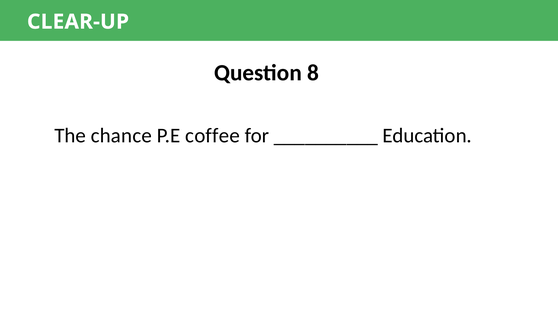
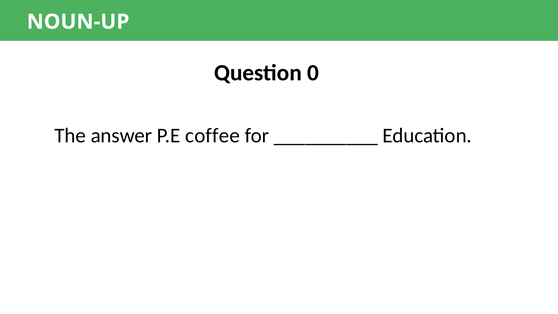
CLEAR-UP: CLEAR-UP -> NOUN-UP (78, 22)
8: 8 -> 0 (313, 73)
chance: chance -> answer (121, 135)
